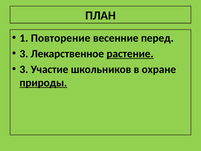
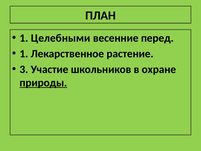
Повторение: Повторение -> Целебными (61, 38)
3: 3 -> 1 (24, 54)
растение underline: present -> none (130, 54)
